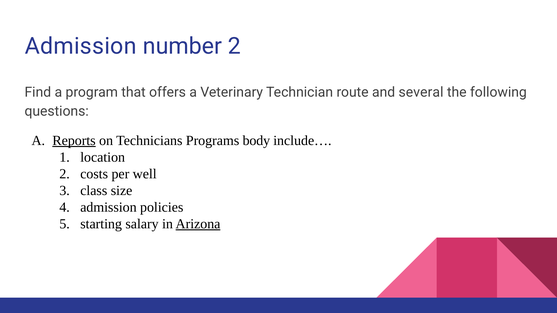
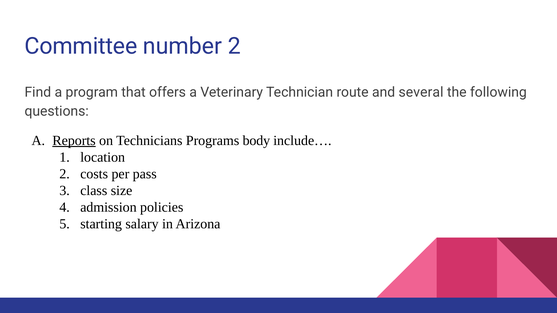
Admission: Admission -> Committee (81, 46)
well: well -> pass (145, 174)
Arizona underline: present -> none (198, 224)
